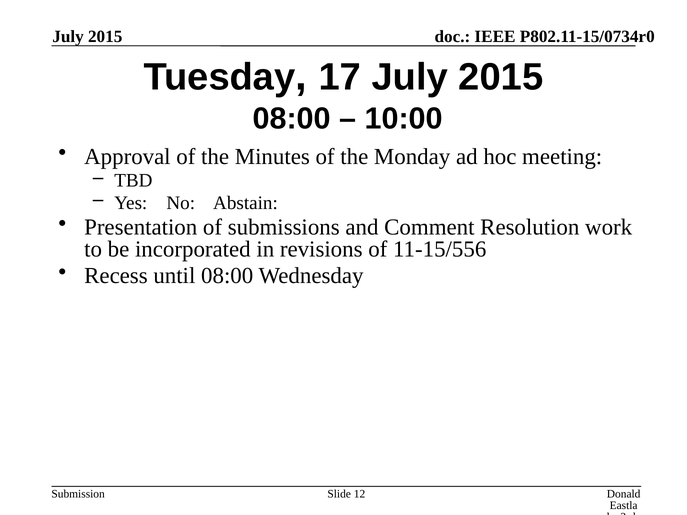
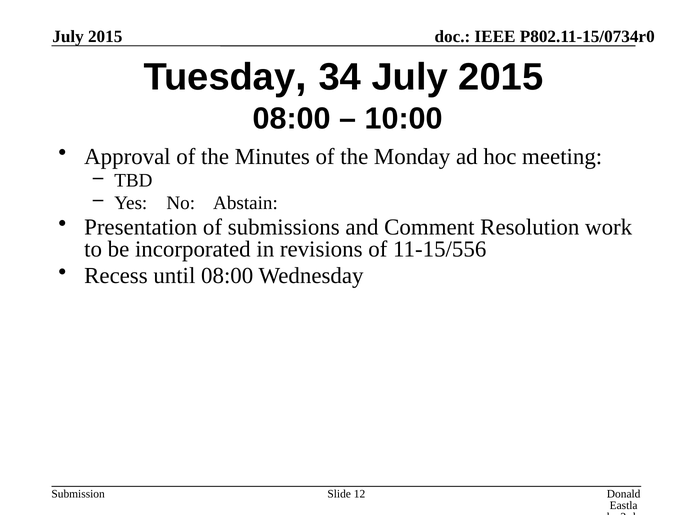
17: 17 -> 34 (340, 77)
